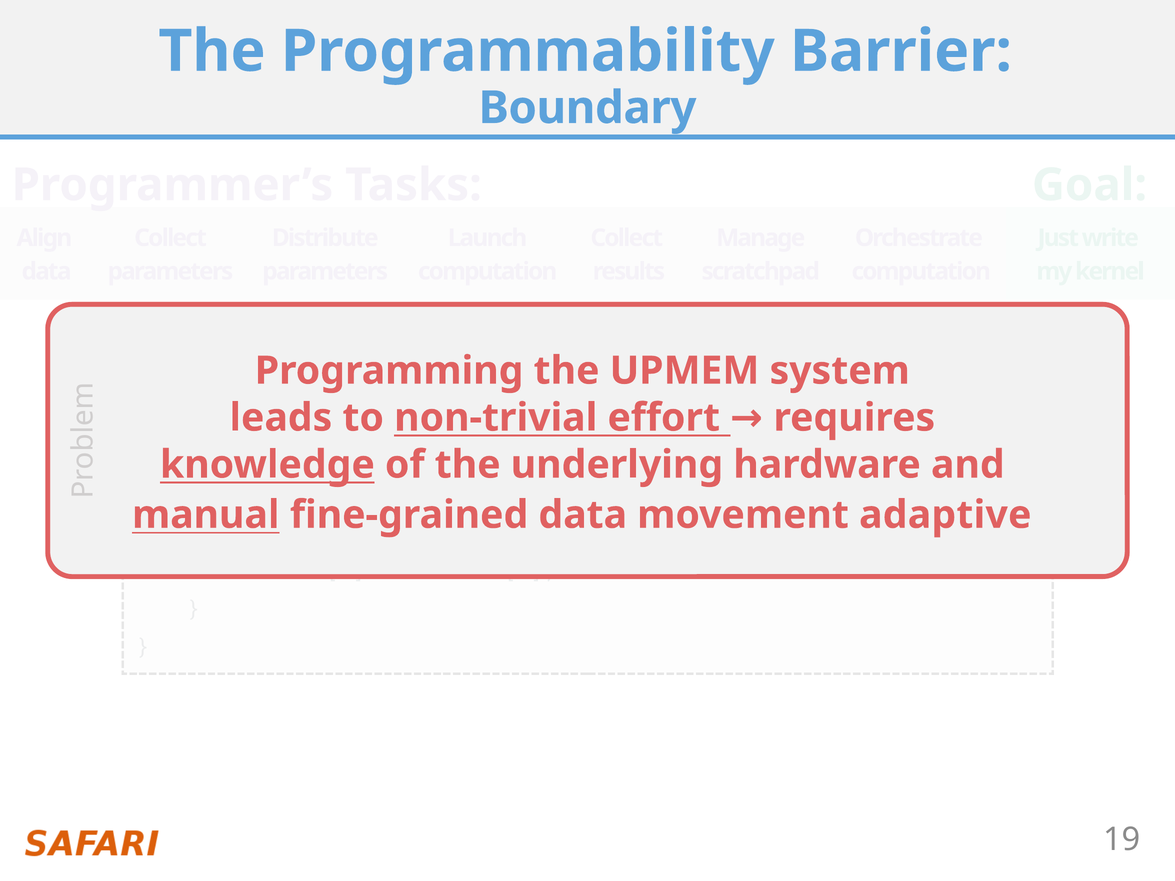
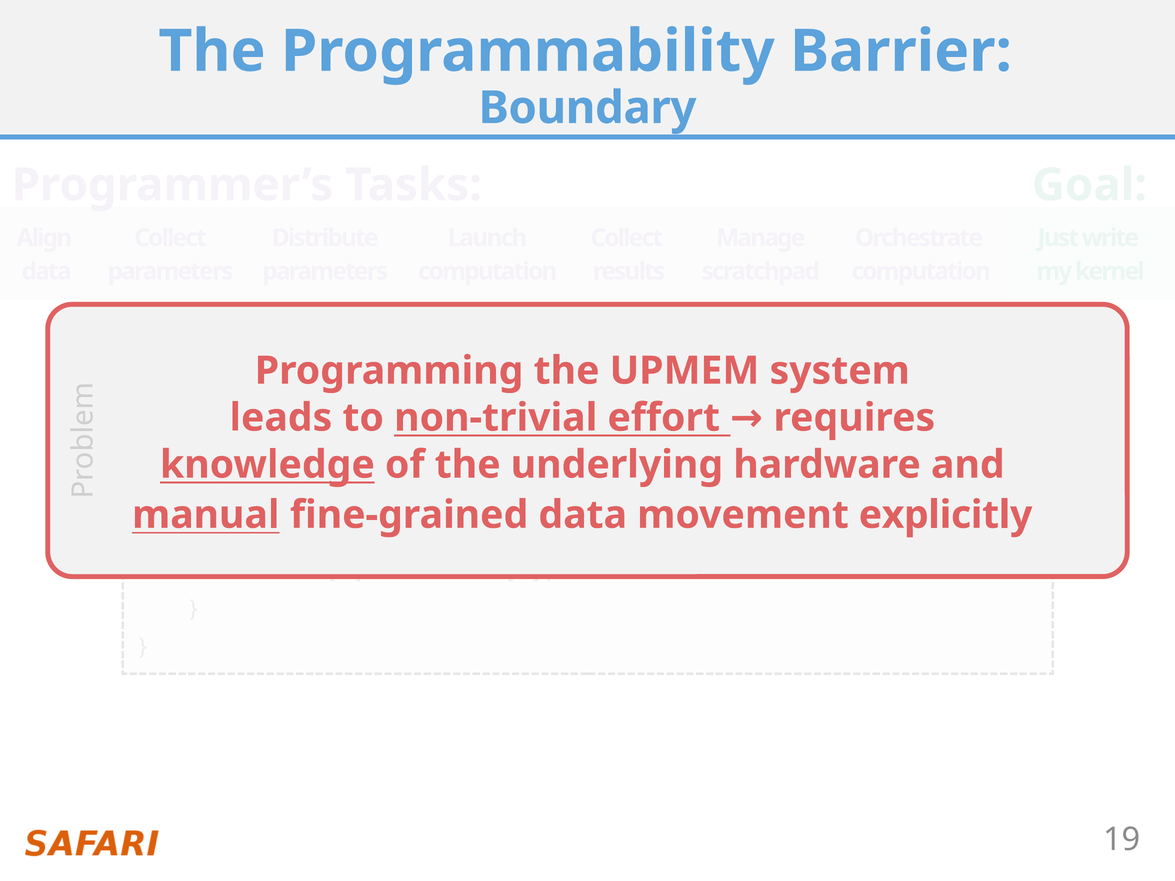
adaptive: adaptive -> explicitly (946, 515)
